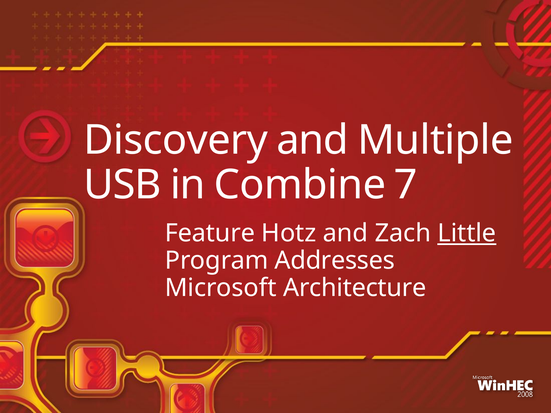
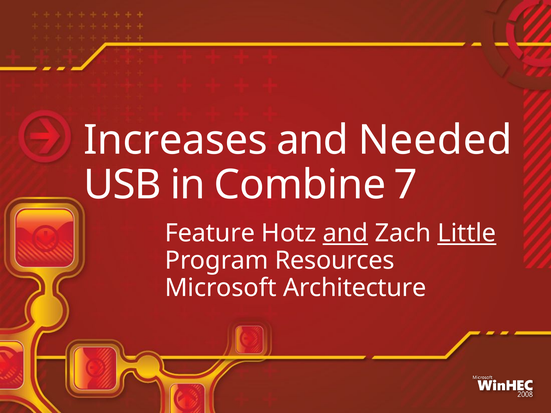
Discovery: Discovery -> Increases (176, 140)
Multiple: Multiple -> Needed (435, 140)
and underline: none -> present (345, 233)
Addresses: Addresses -> Resources (335, 261)
